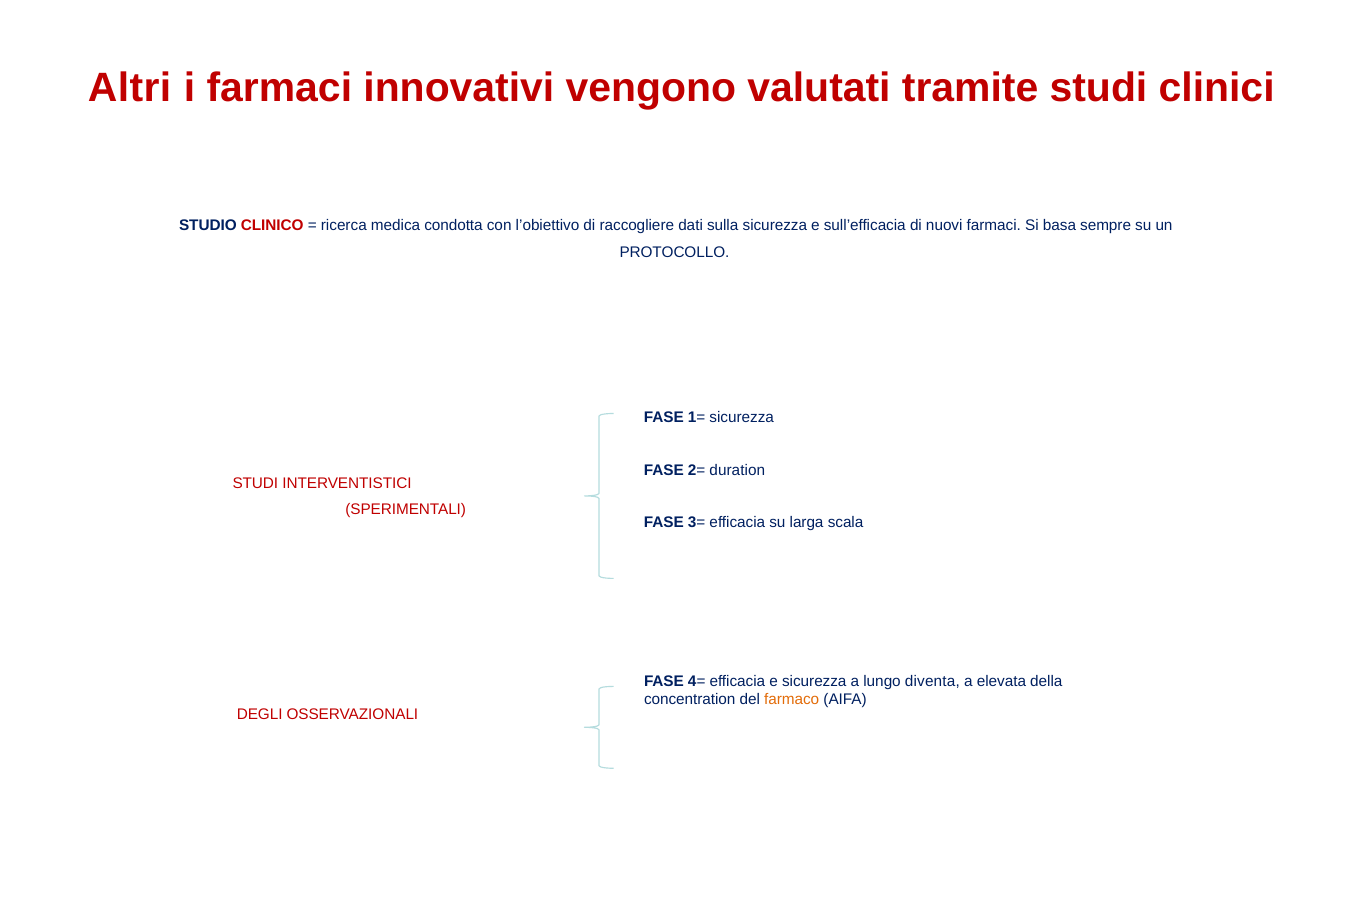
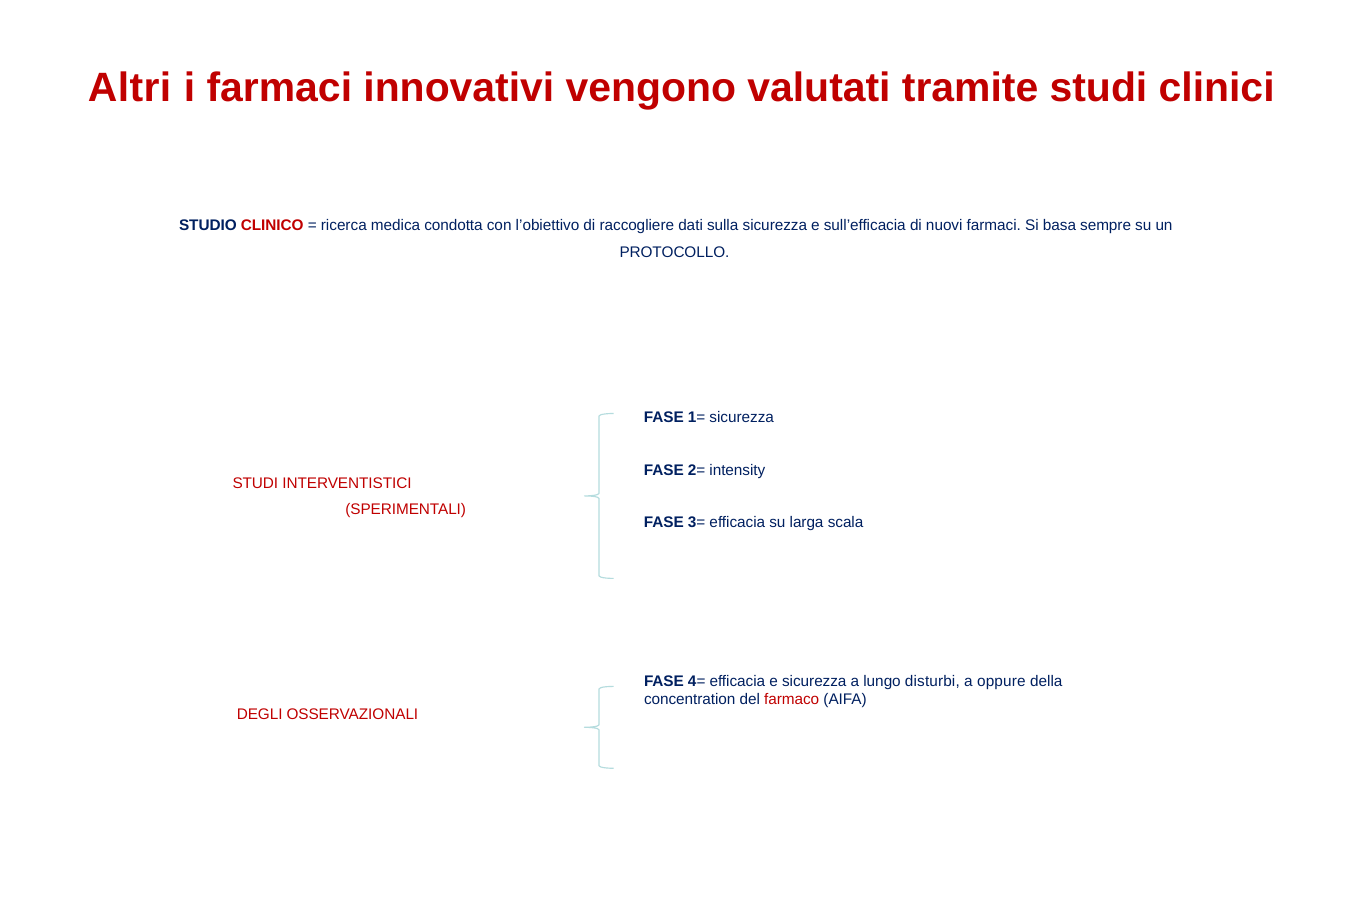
duration: duration -> intensity (737, 470)
diventa: diventa -> disturbi (932, 681)
elevata: elevata -> oppure (1001, 681)
farmaco colour: orange -> red (792, 699)
